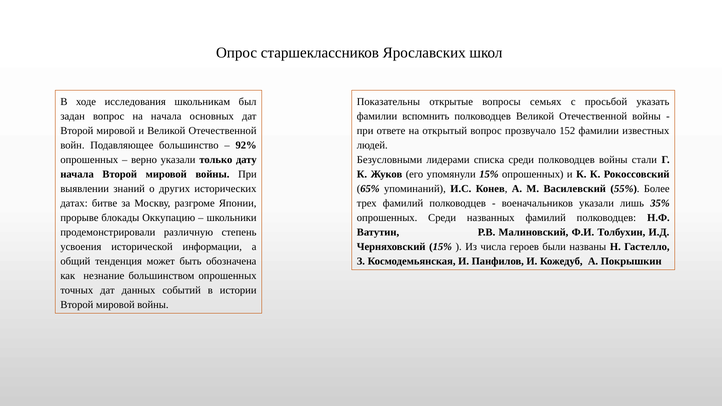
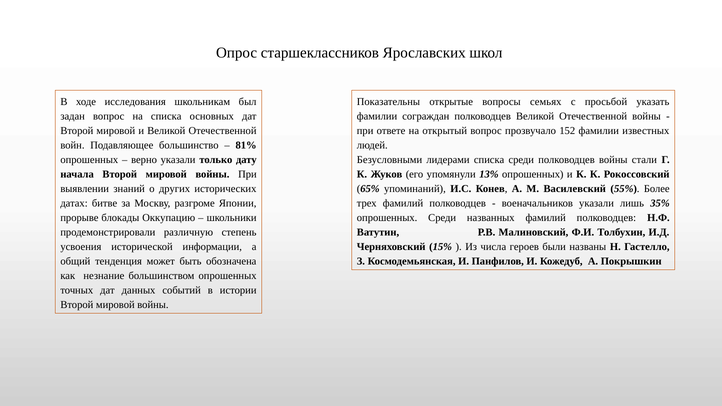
на начала: начала -> списка (166, 116)
вспомнить: вспомнить -> сограждан (426, 116)
92%: 92% -> 81% (246, 145)
упомянули 15%: 15% -> 13% (489, 174)
